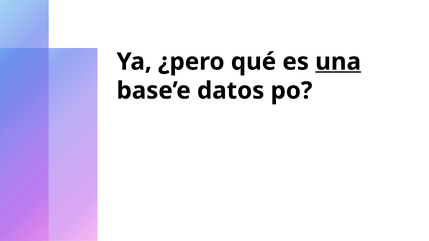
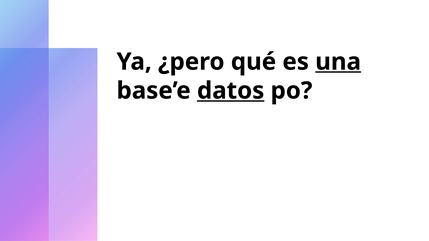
datos underline: none -> present (231, 91)
